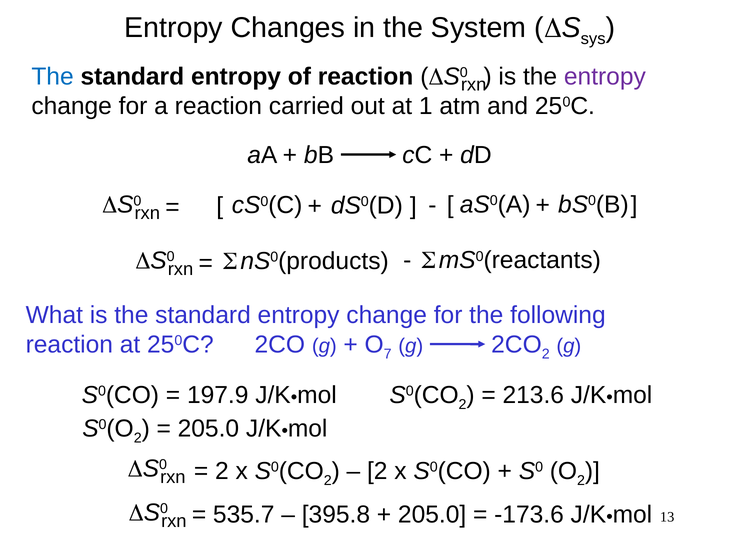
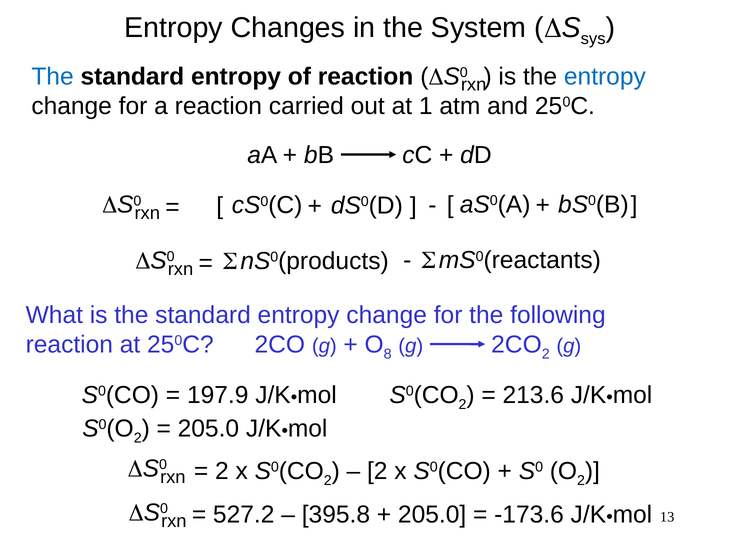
entropy colour: purple -> blue (605, 77)
7: 7 -> 8 (388, 354)
535.7: 535.7 -> 527.2 (244, 515)
